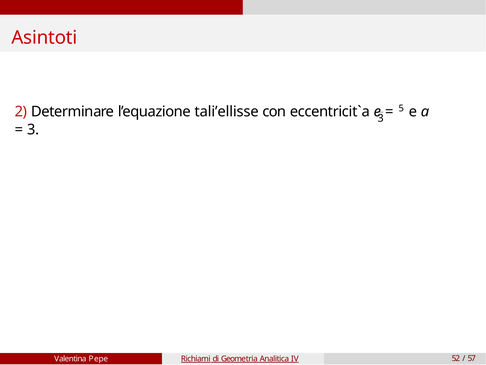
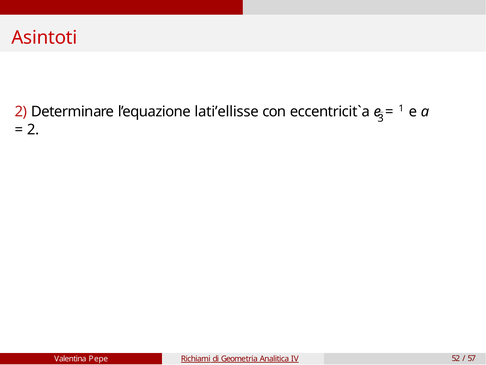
tali’ellisse: tali’ellisse -> lati’ellisse (227, 111)
5: 5 -> 1 (401, 108)
3: 3 -> 2 (33, 129)
